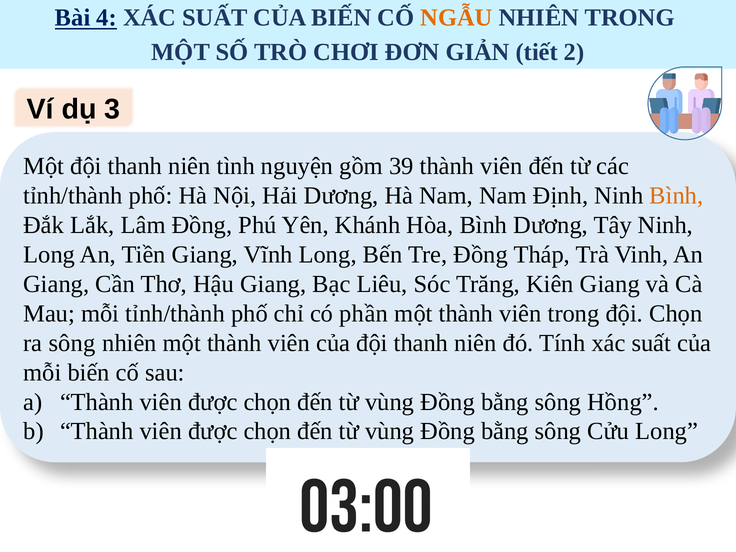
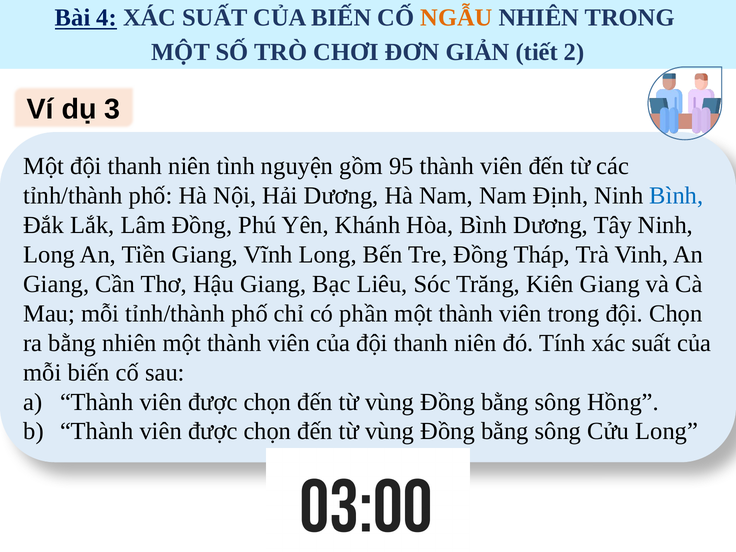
39: 39 -> 95 (401, 166)
Bình colour: orange -> blue (676, 196)
ra sông: sông -> bằng (72, 343)
